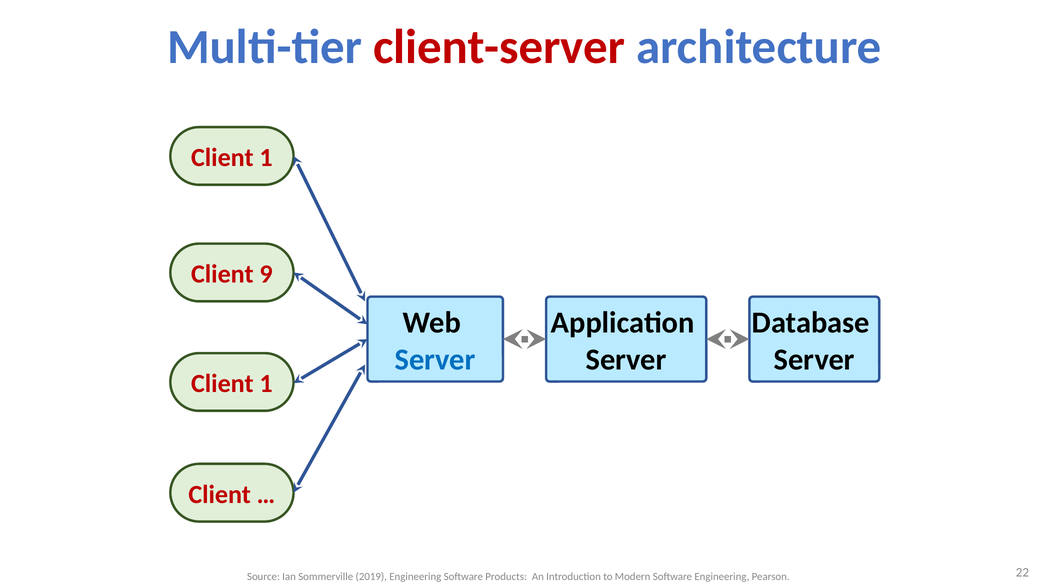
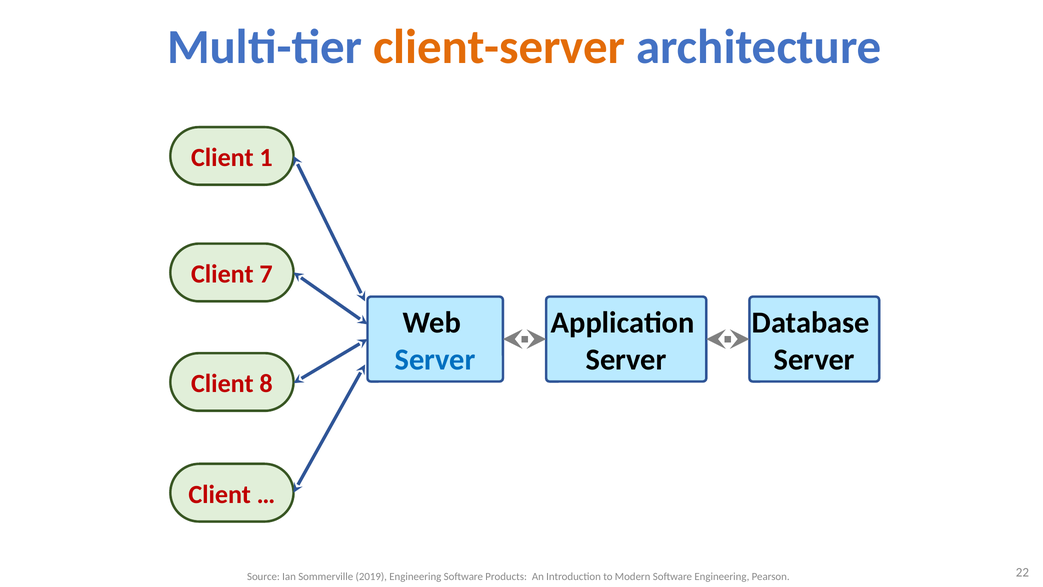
client-server colour: red -> orange (499, 47)
9: 9 -> 7 (266, 274)
1: 1 -> 8 (266, 384)
